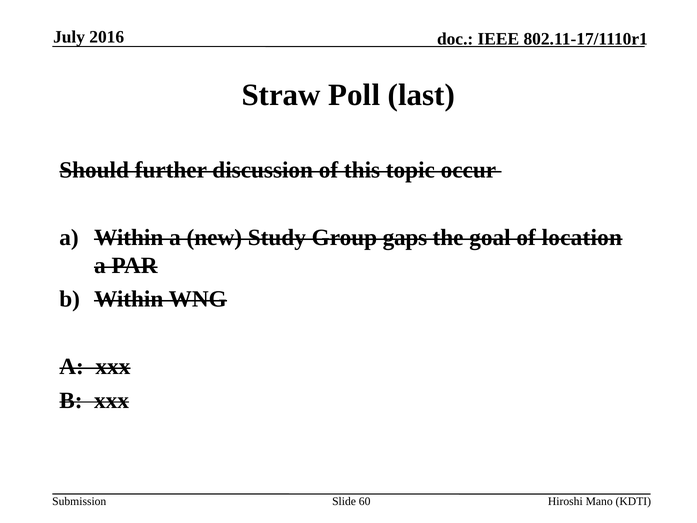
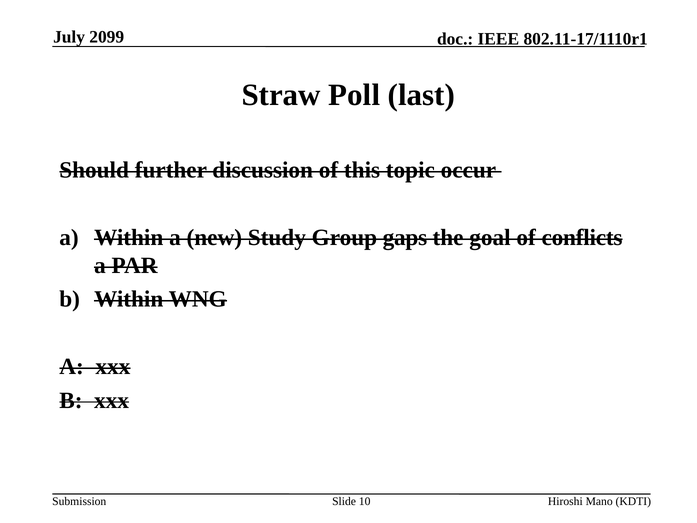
2016: 2016 -> 2099 (107, 37)
location: location -> conflicts (582, 237)
60: 60 -> 10 (365, 501)
